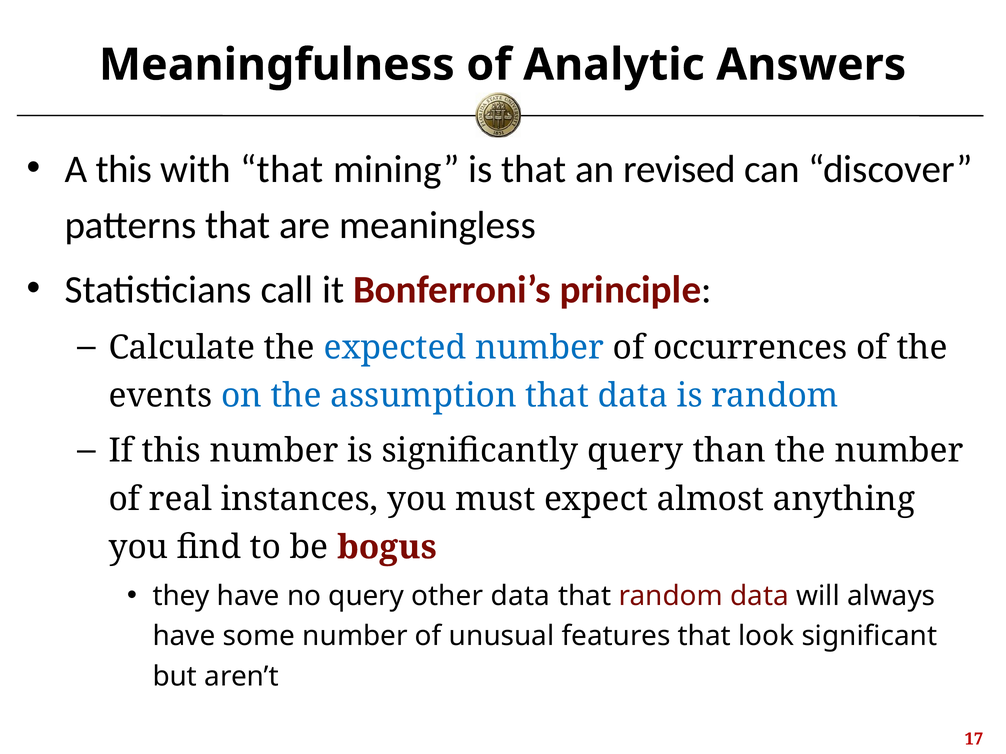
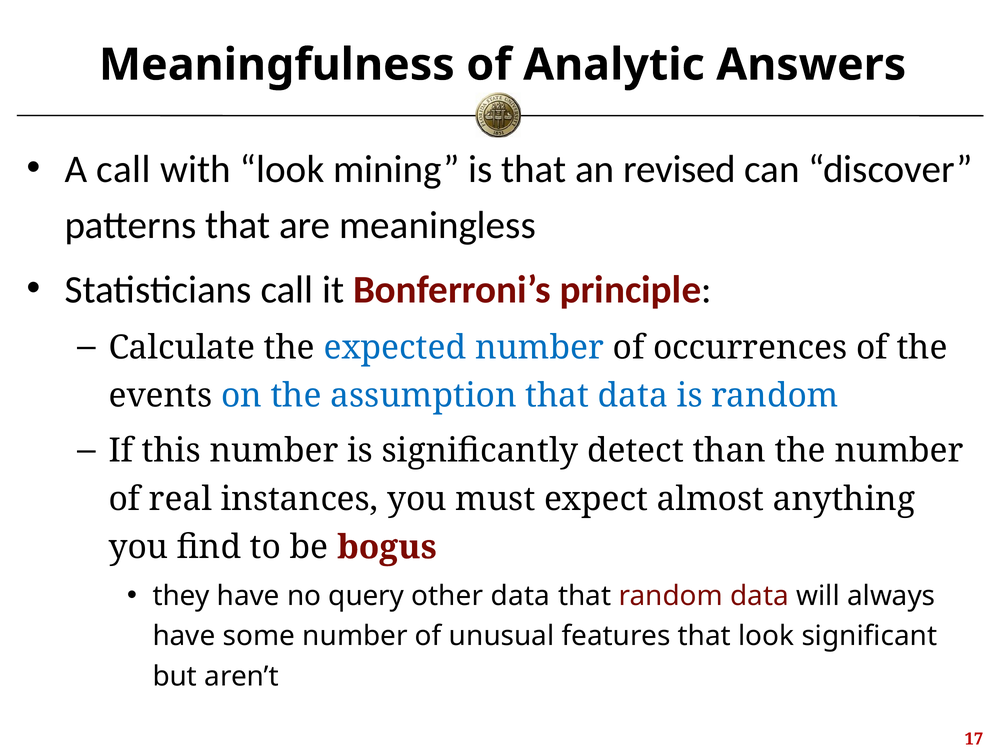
A this: this -> call (124, 169)
with that: that -> look (282, 169)
significantly query: query -> detect (635, 451)
